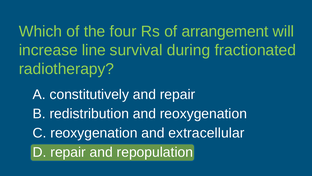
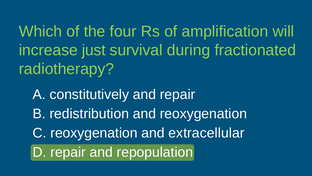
arrangement: arrangement -> amplification (225, 31)
line: line -> just (94, 50)
